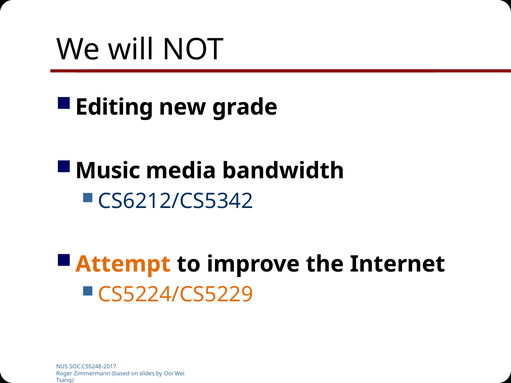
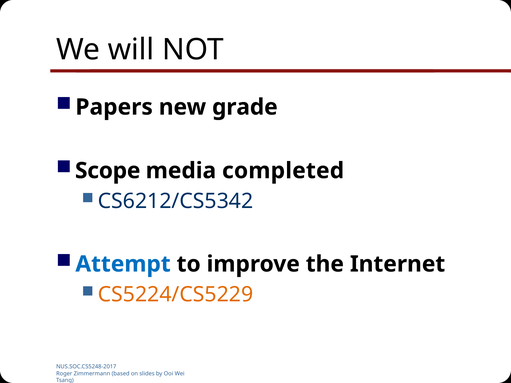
Editing: Editing -> Papers (114, 107)
Music: Music -> Scope (108, 171)
bandwidth: bandwidth -> completed (283, 171)
Attempt colour: orange -> blue (123, 264)
